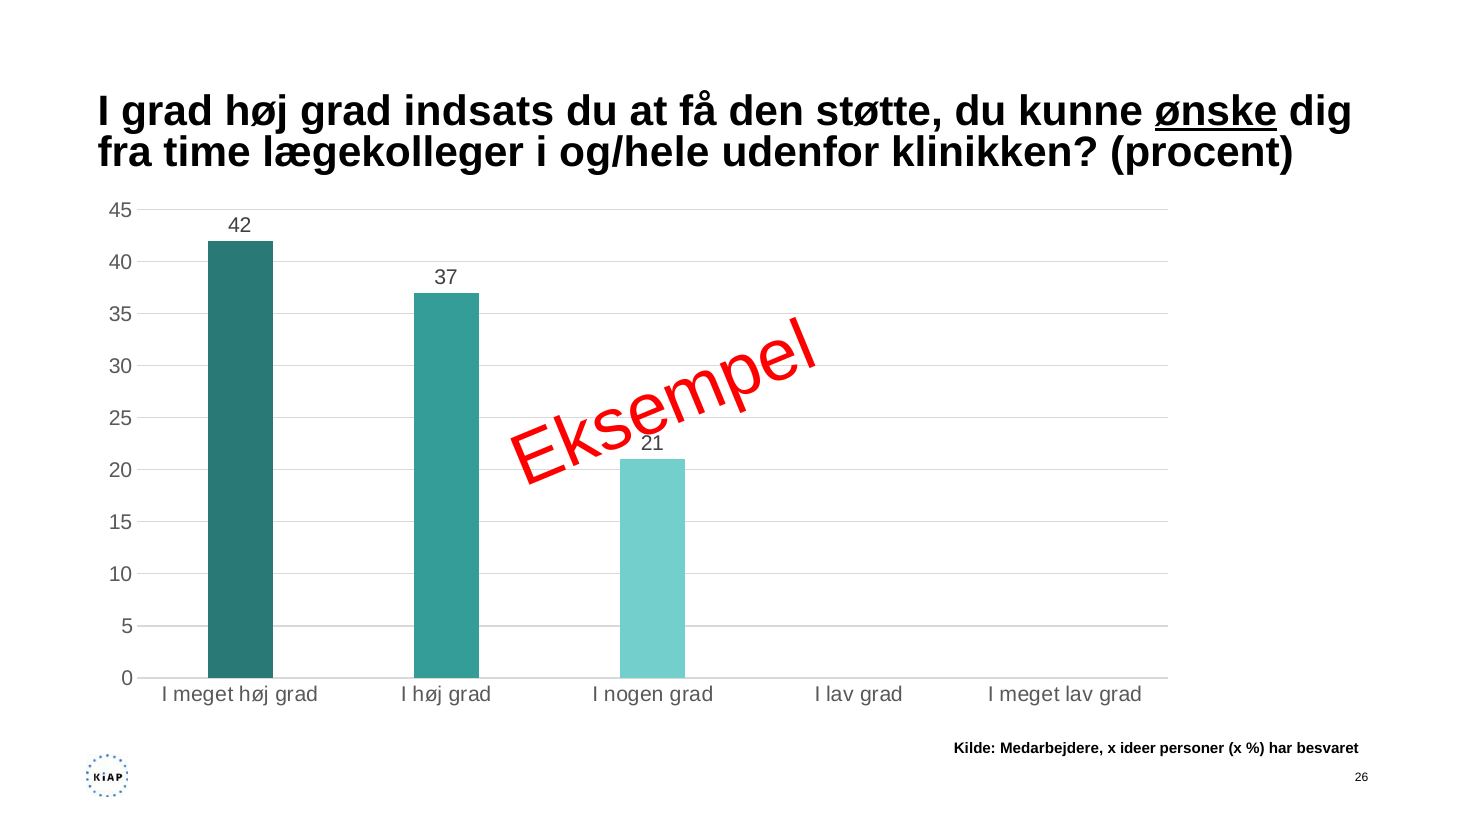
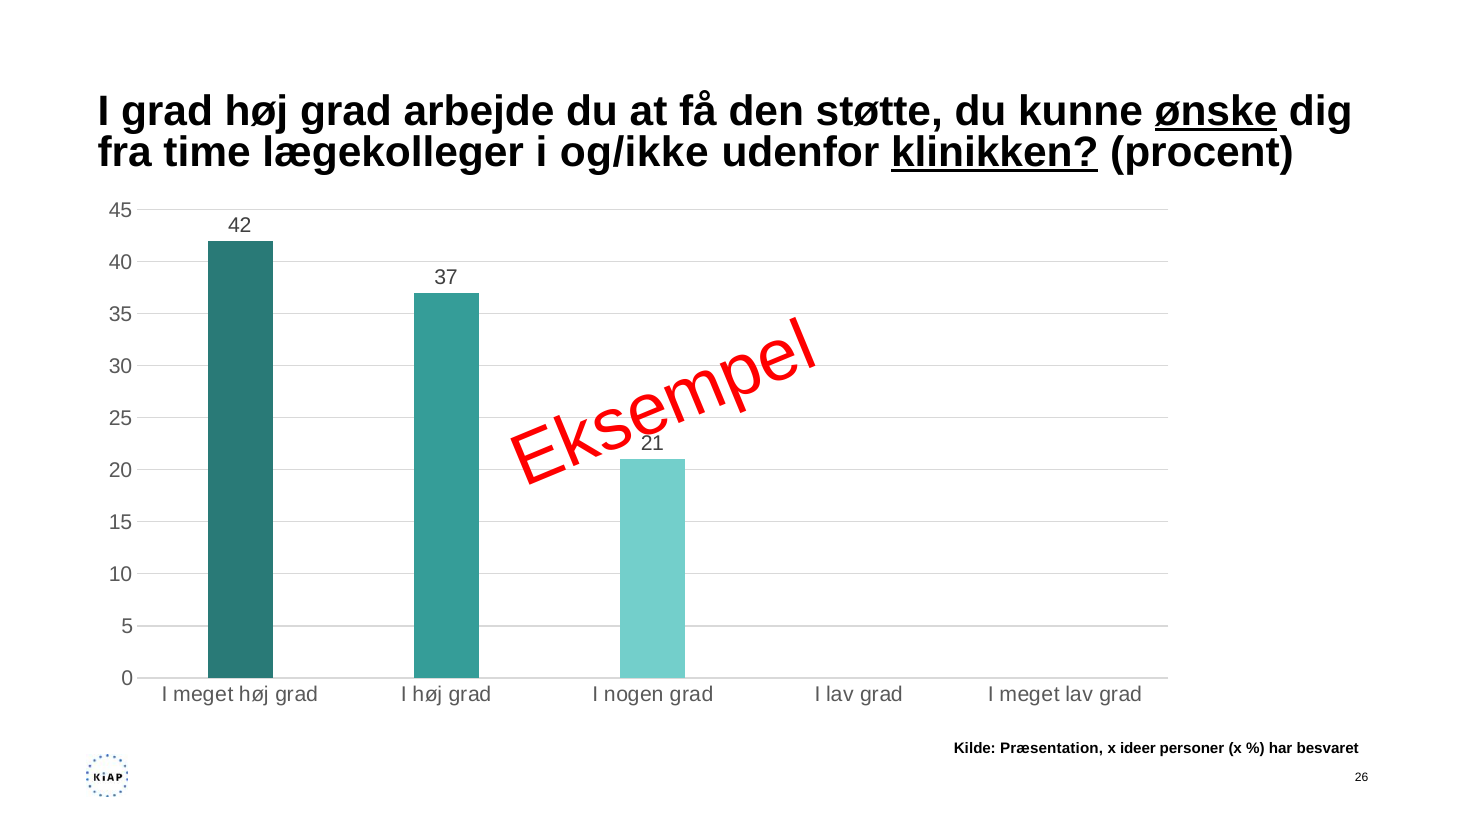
indsats: indsats -> arbejde (479, 111)
og/hele: og/hele -> og/ikke (634, 152)
klinikken underline: none -> present (995, 152)
Medarbejdere: Medarbejdere -> Præsentation (1052, 748)
